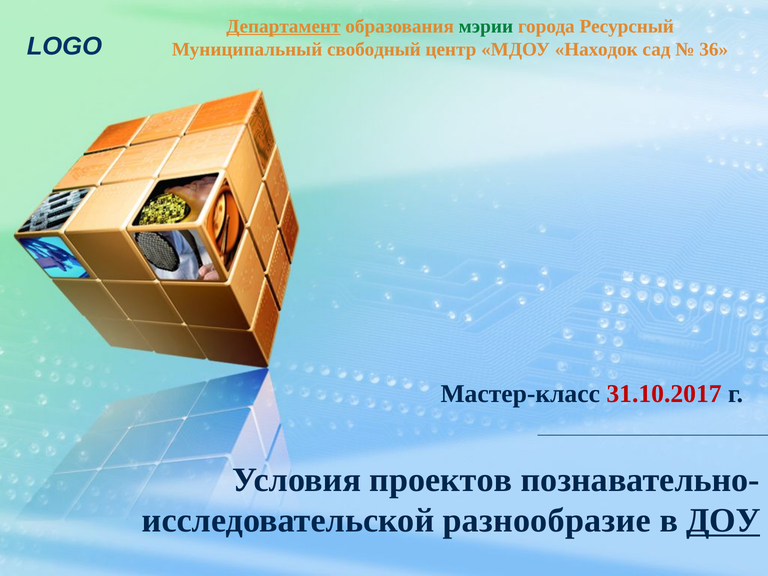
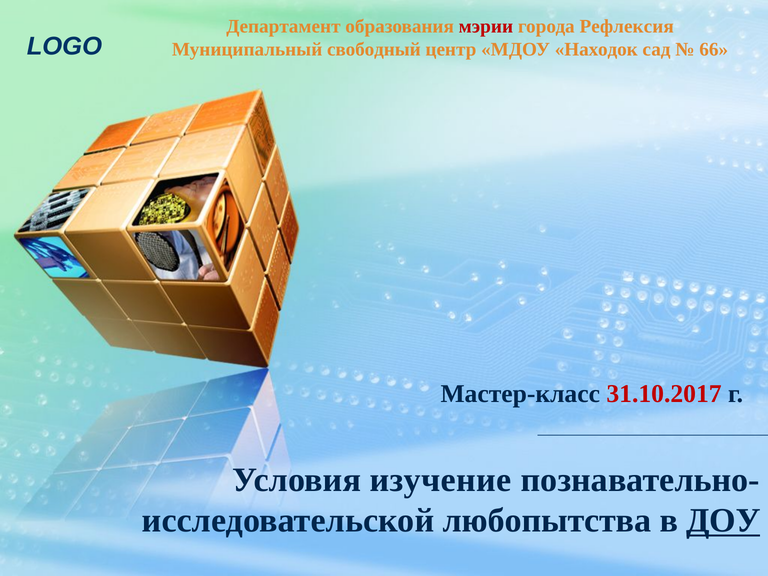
Департамент underline: present -> none (283, 26)
мэрии colour: green -> red (486, 26)
Ресурсный: Ресурсный -> Рефлексия (627, 26)
36: 36 -> 66 (714, 49)
проектов: проектов -> изучение (441, 480)
разнообразие: разнообразие -> любопытства (547, 521)
